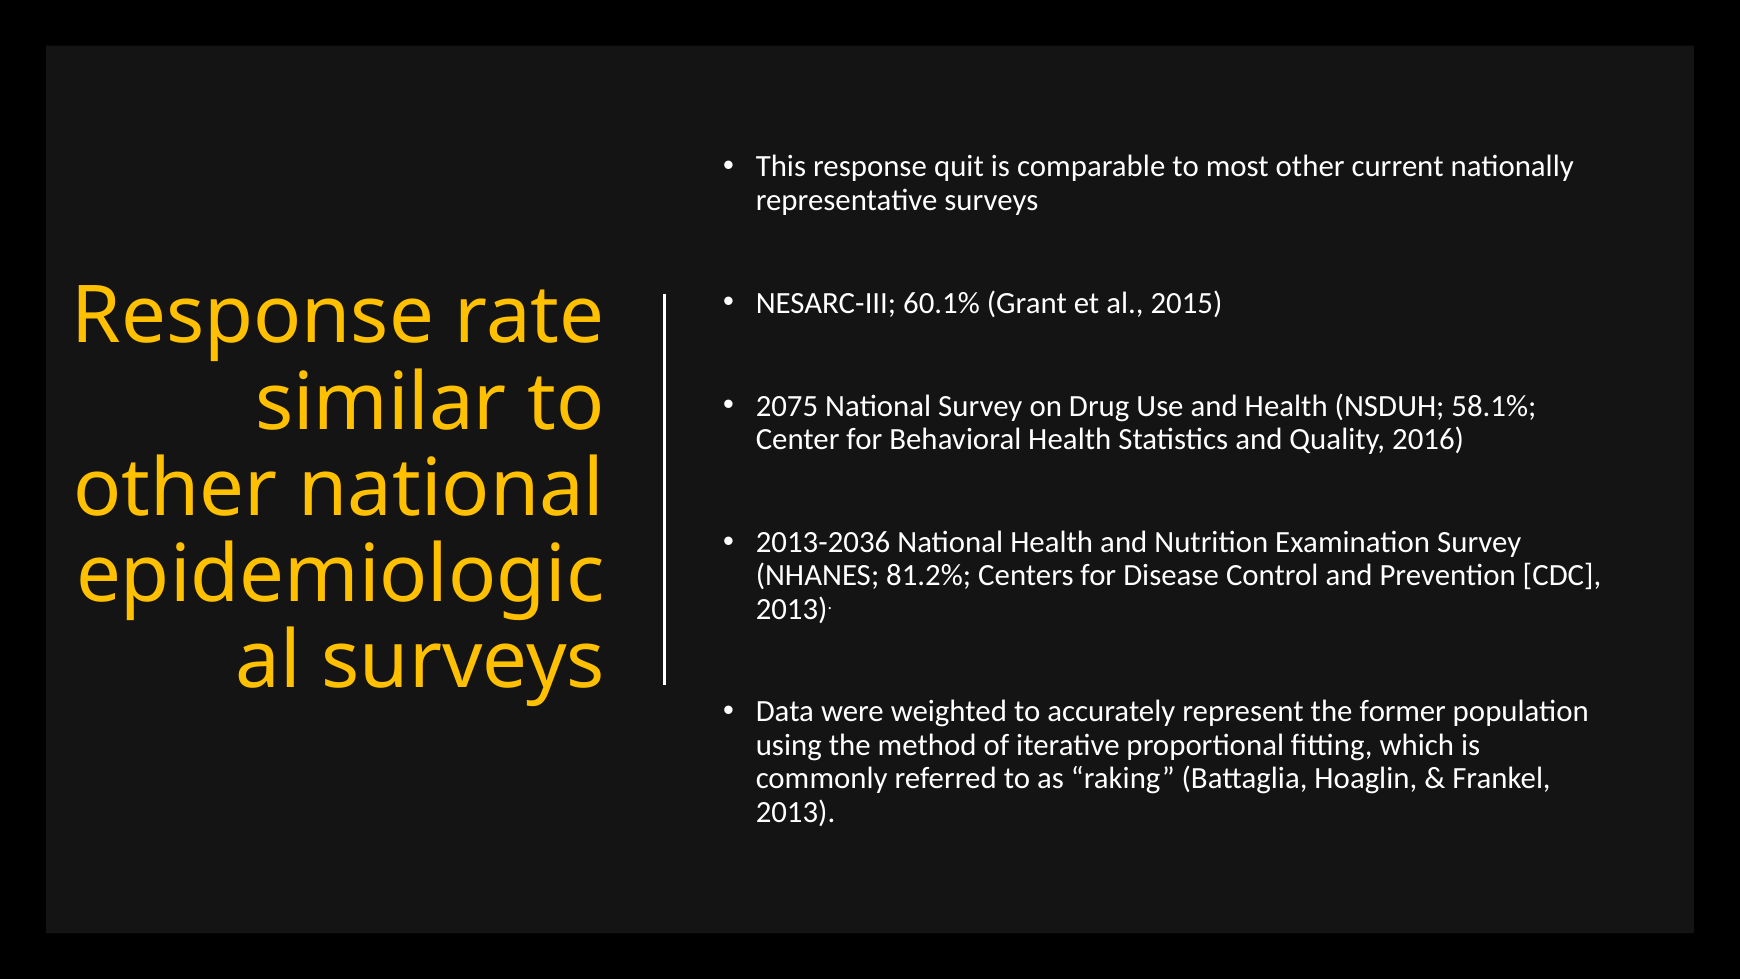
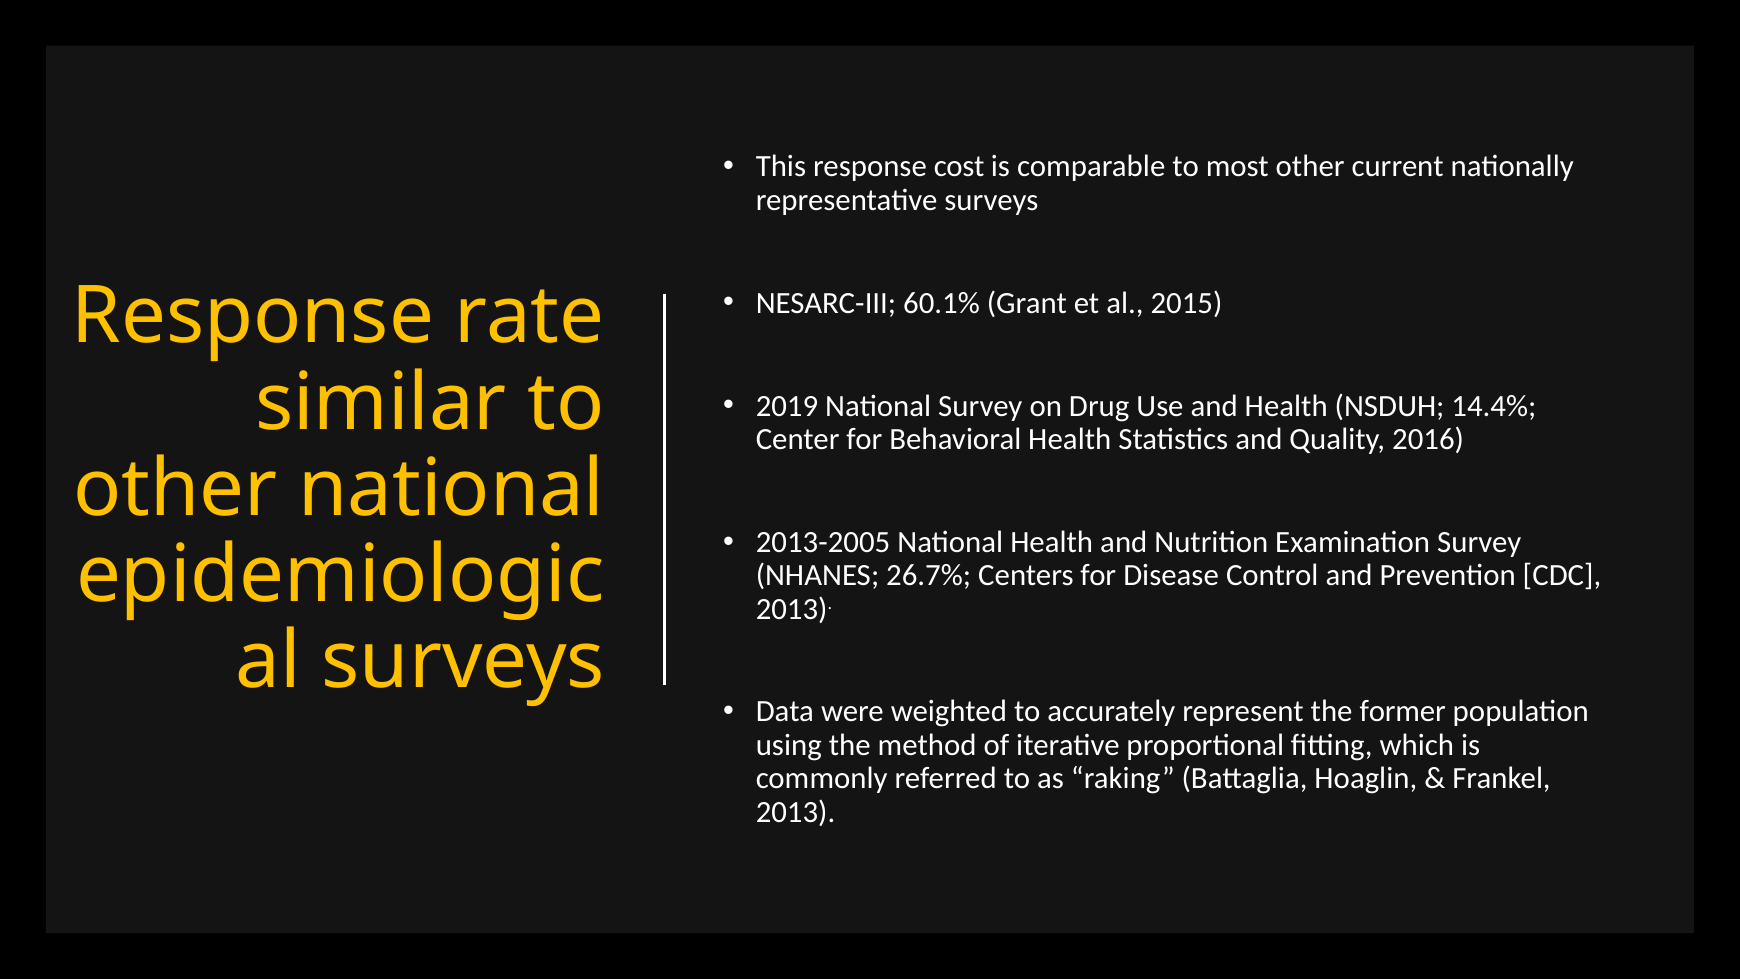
quit: quit -> cost (959, 167)
2075: 2075 -> 2019 (787, 406)
58.1%: 58.1% -> 14.4% (1494, 406)
2013-2036: 2013-2036 -> 2013-2005 (823, 542)
81.2%: 81.2% -> 26.7% (929, 575)
